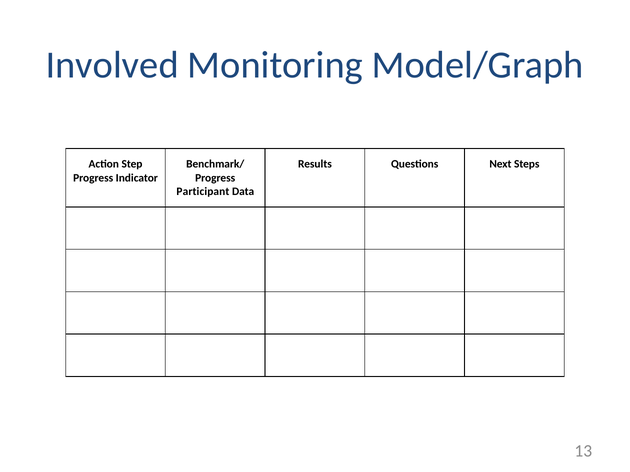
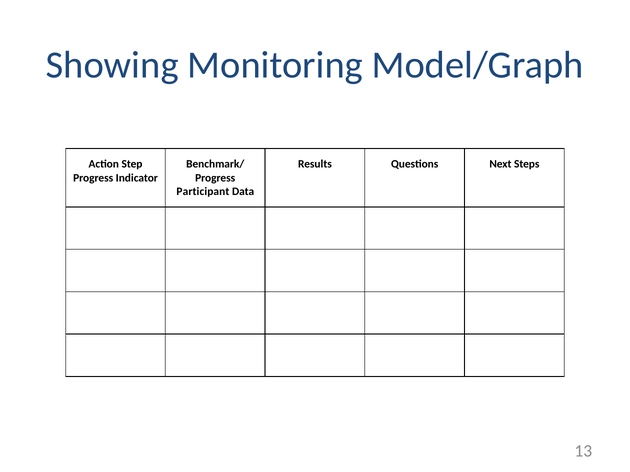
Involved: Involved -> Showing (112, 65)
